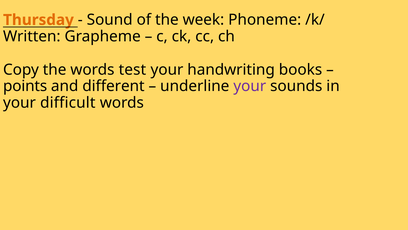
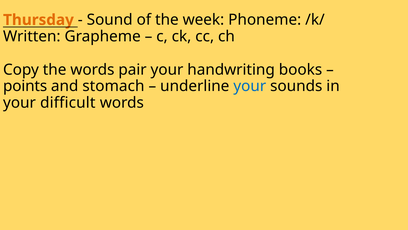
test: test -> pair (132, 69)
different: different -> stomach (113, 86)
your colour: purple -> blue (250, 86)
